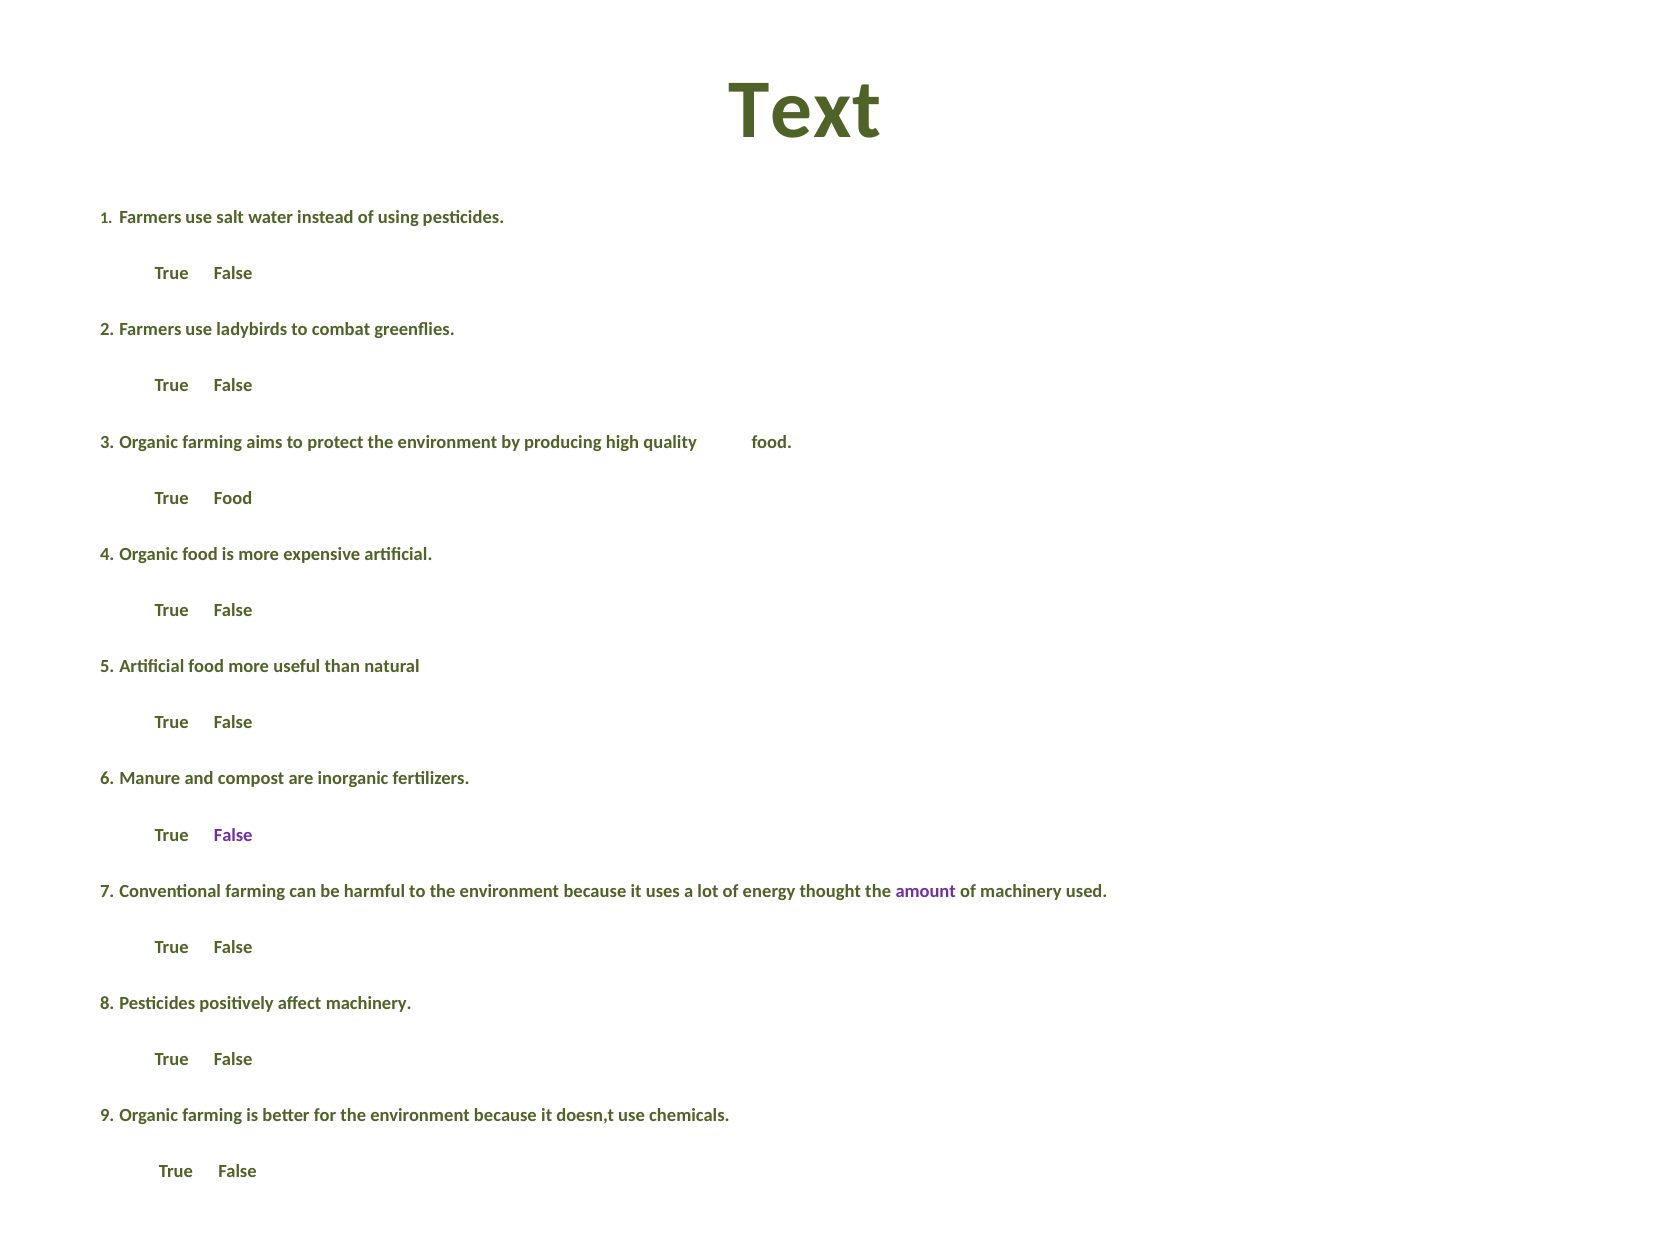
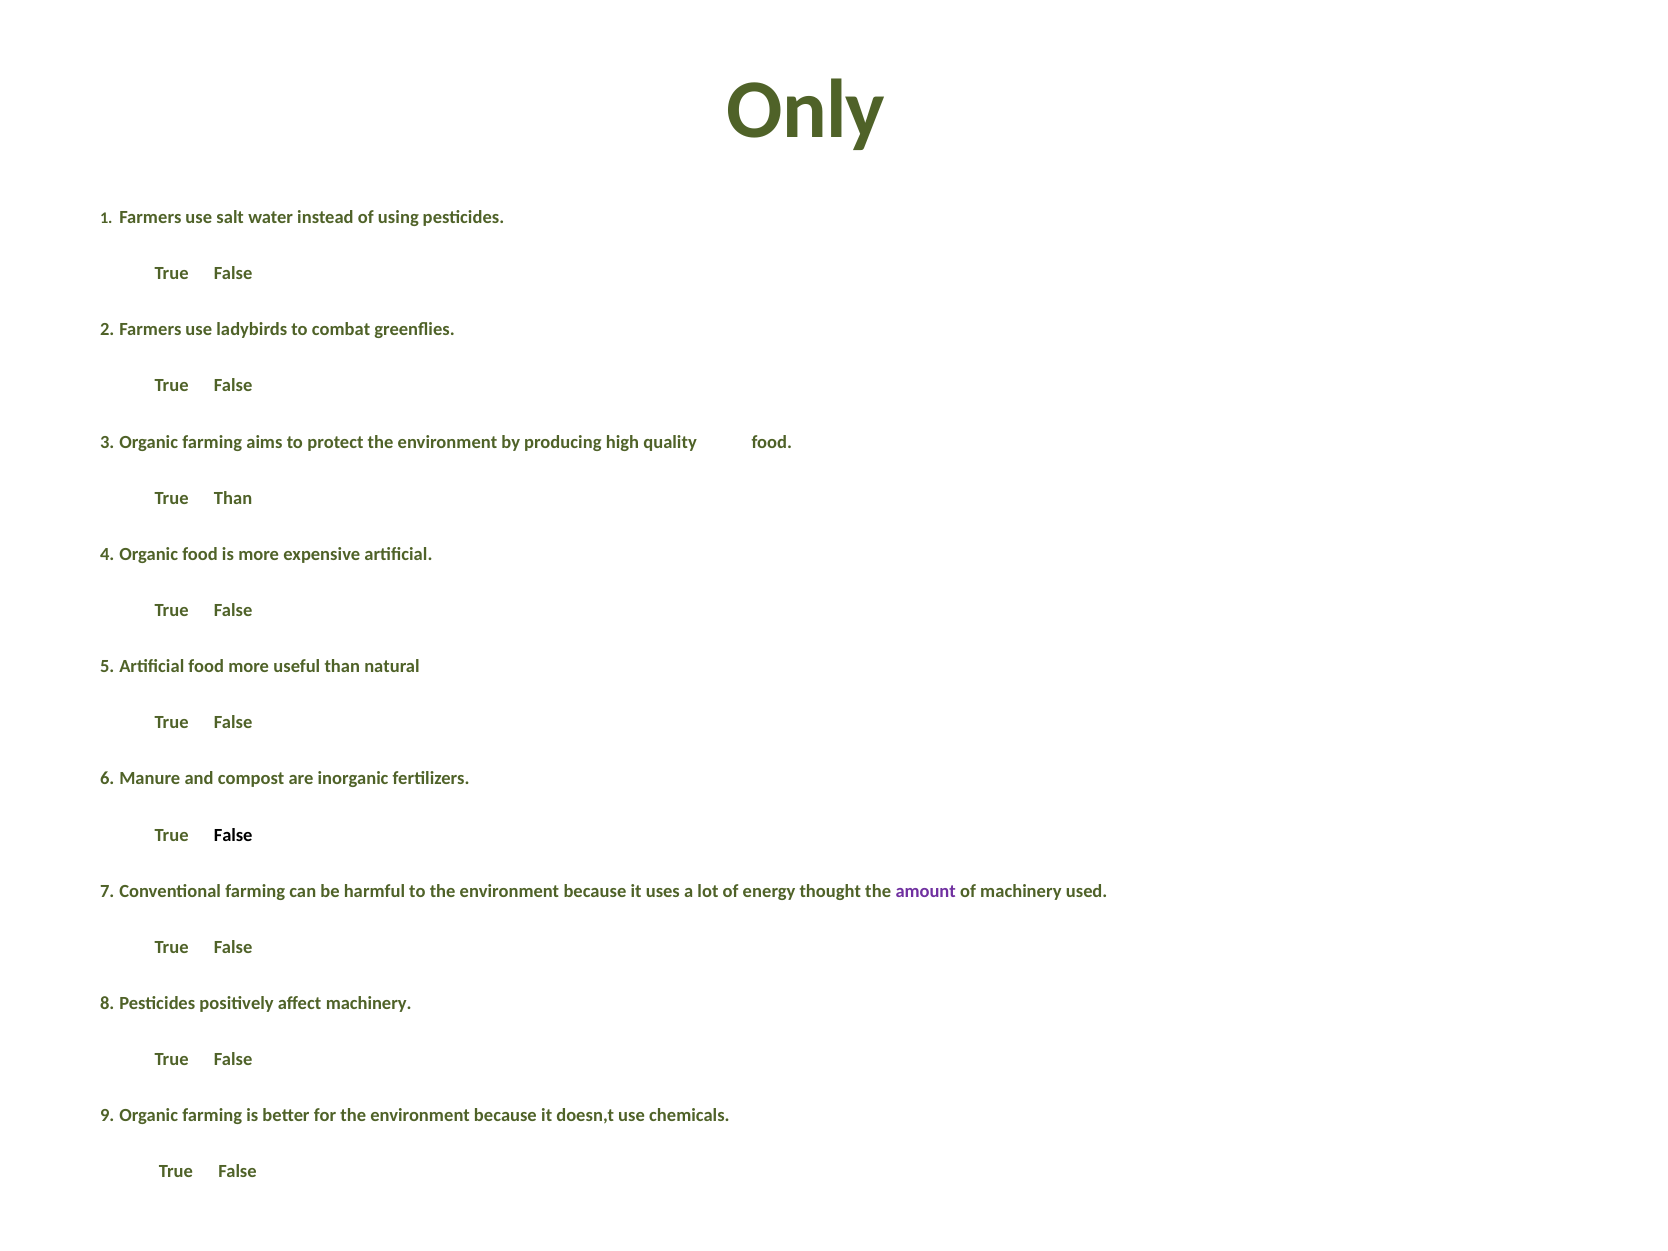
Text: Text -> Only (806, 110)
True Food: Food -> Than (233, 498)
False colour: purple -> black (233, 835)
